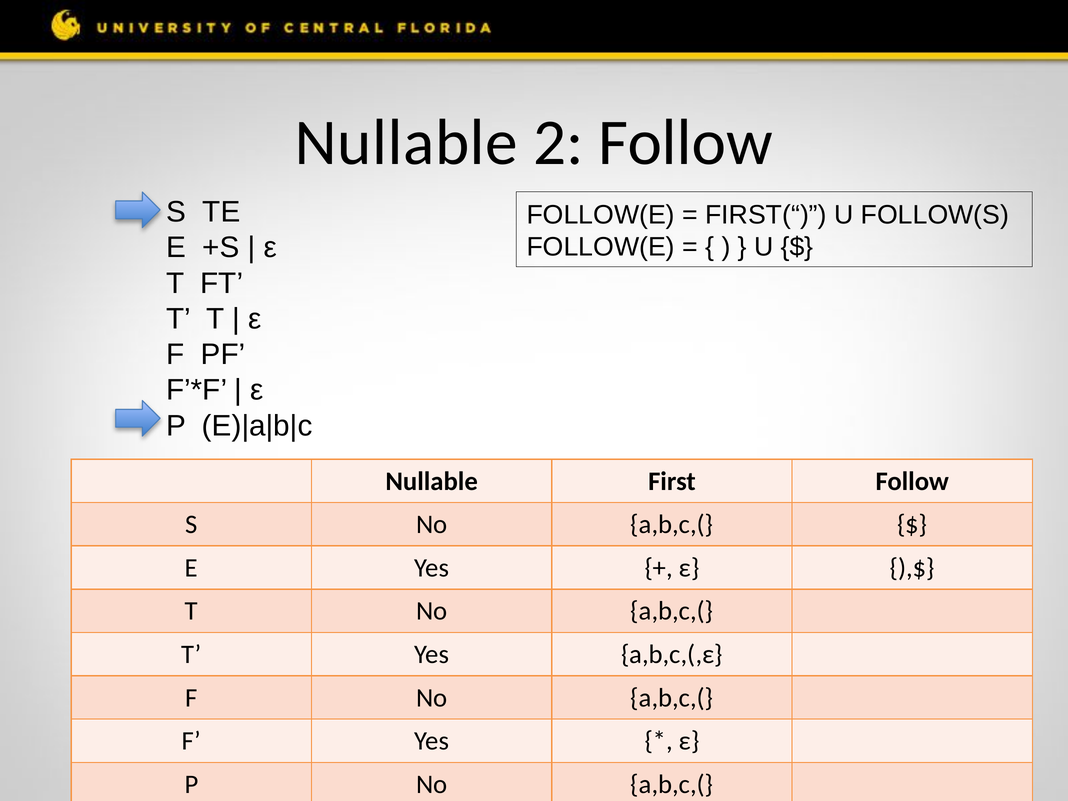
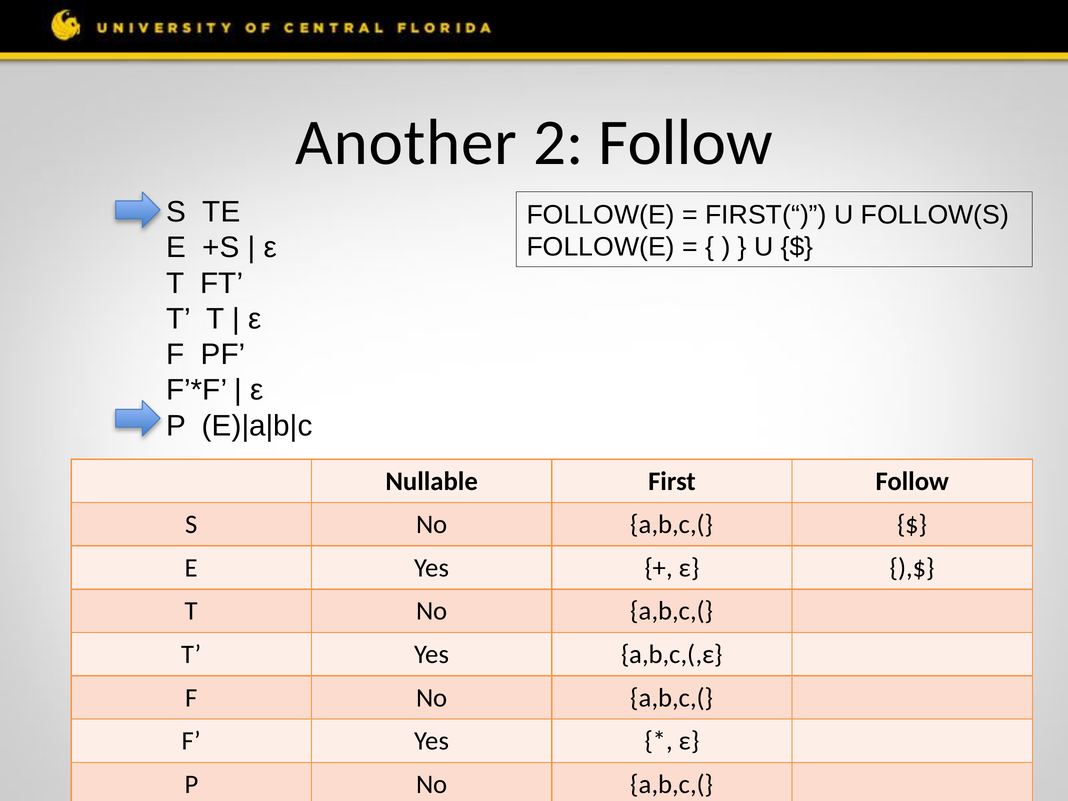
Nullable: Nullable -> Another (406, 142)
